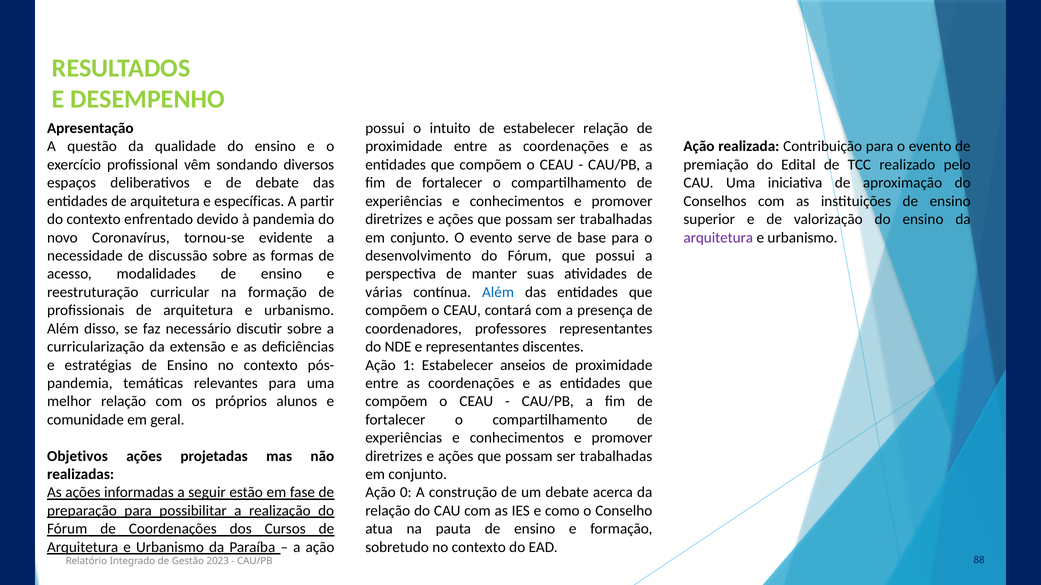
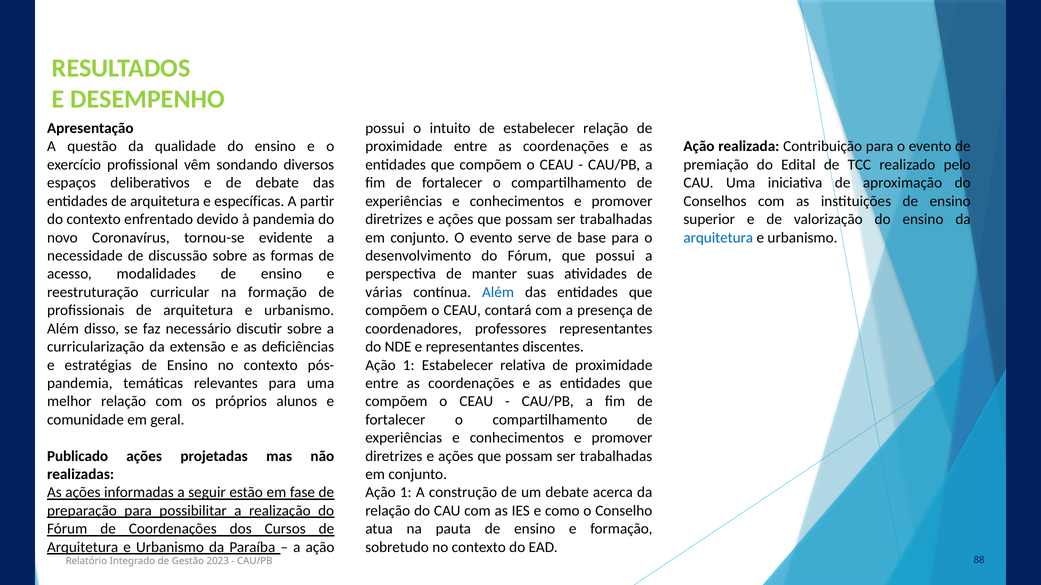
arquitetura colour: purple -> blue (718, 238)
anseios: anseios -> relativa (523, 365)
Objetivos: Objetivos -> Publicado (78, 456)
0: 0 -> 1 (406, 493)
